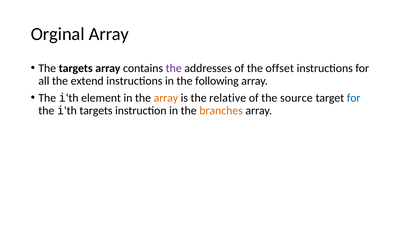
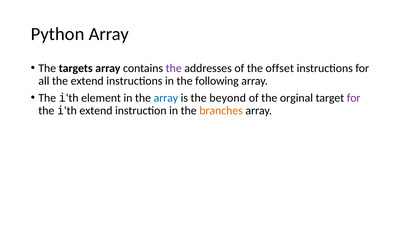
Orginal: Orginal -> Python (58, 34)
array colour: orange -> blue (166, 98)
relative: relative -> beyond (228, 98)
source: source -> orginal (296, 98)
for colour: blue -> purple (354, 98)
i'th targets: targets -> extend (96, 111)
